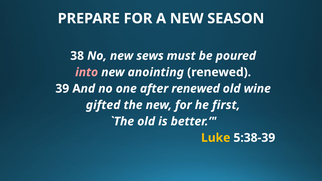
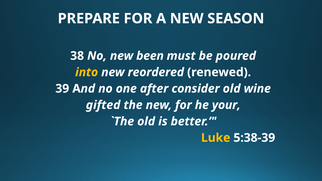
sews: sews -> been (150, 56)
into colour: pink -> yellow (87, 72)
anointing: anointing -> reordered (156, 72)
after renewed: renewed -> consider (196, 89)
first: first -> your (226, 105)
